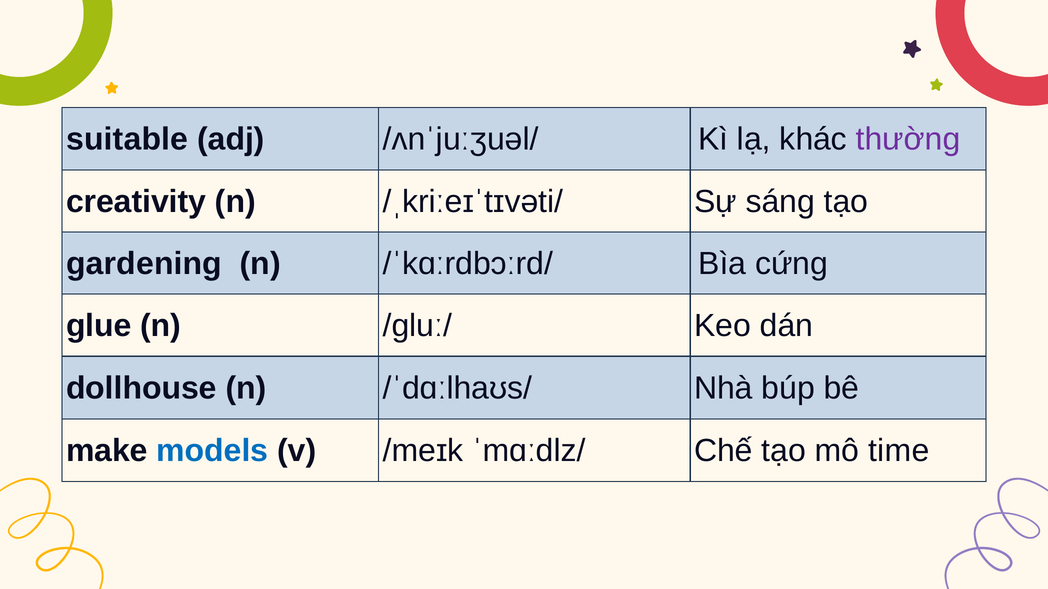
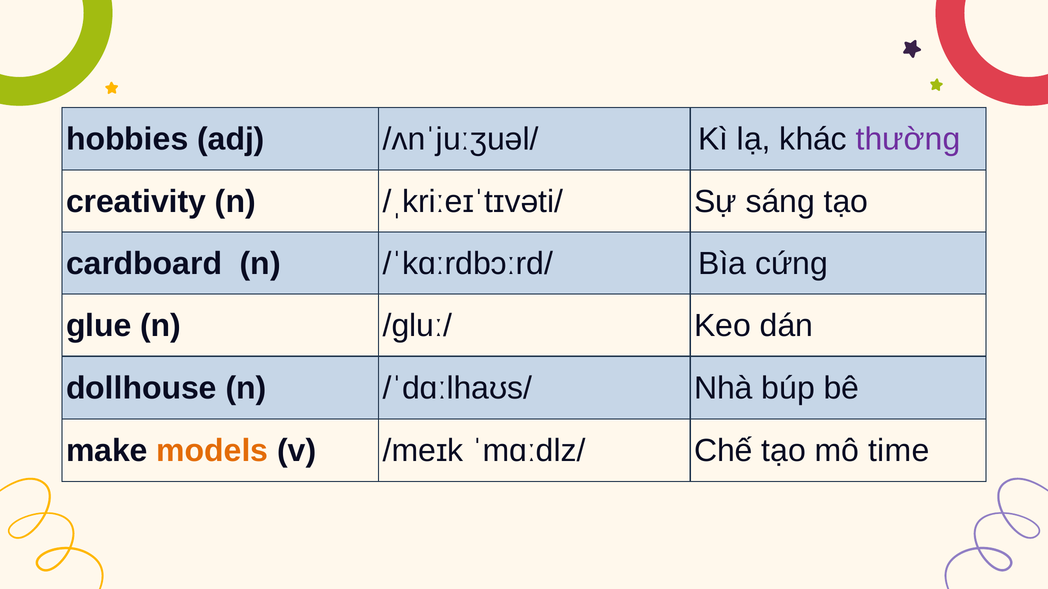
suitable: suitable -> hobbies (127, 139)
gardening: gardening -> cardboard (144, 264)
models colour: blue -> orange (212, 451)
